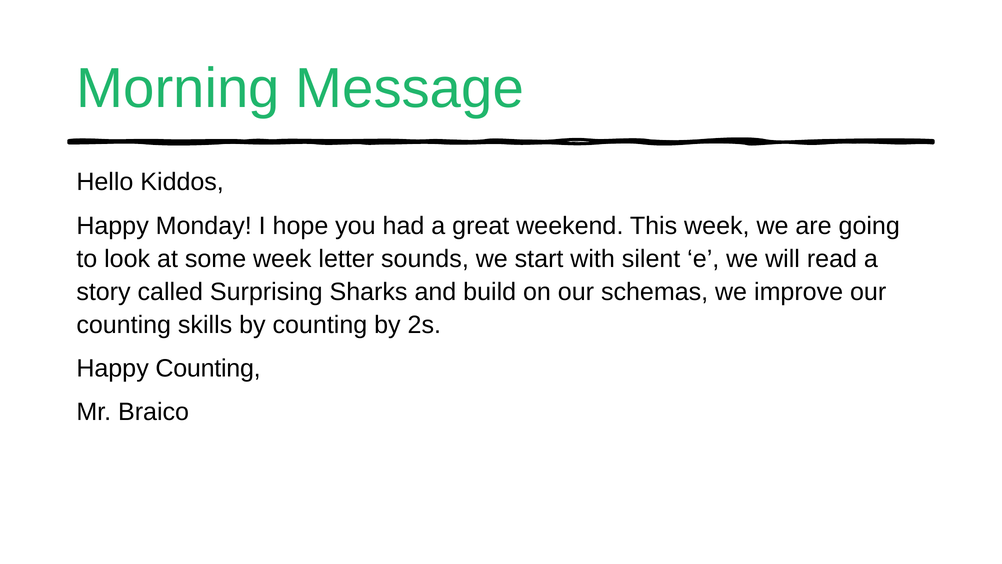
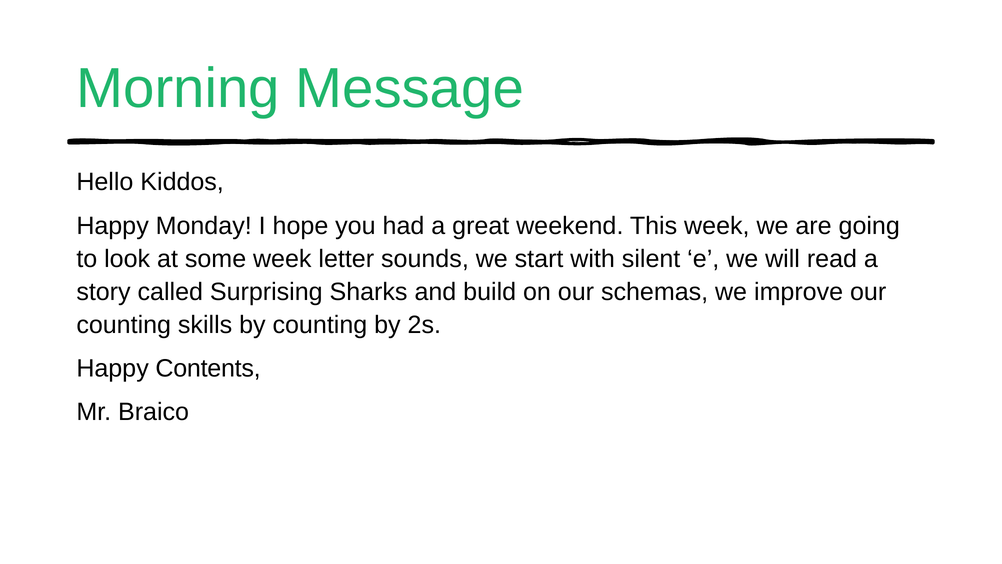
Happy Counting: Counting -> Contents (208, 368)
